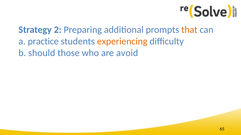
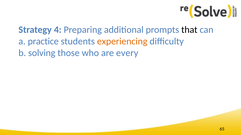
2: 2 -> 4 (58, 30)
that colour: orange -> black (189, 30)
should: should -> solving (42, 53)
avoid: avoid -> every (127, 53)
